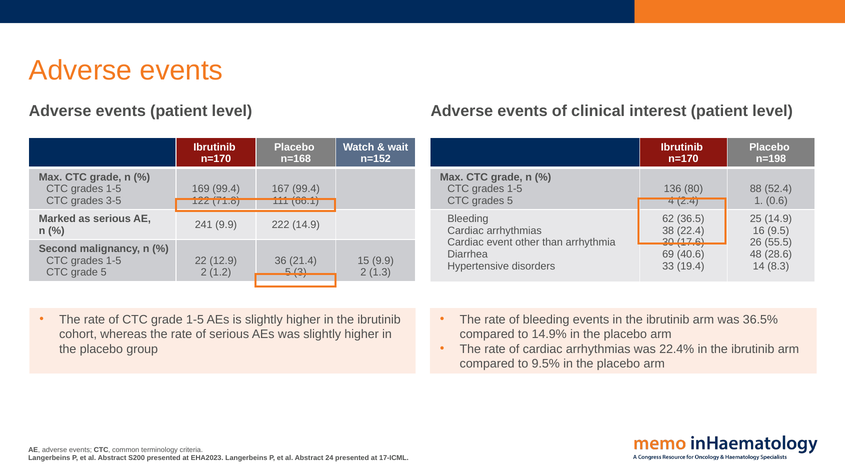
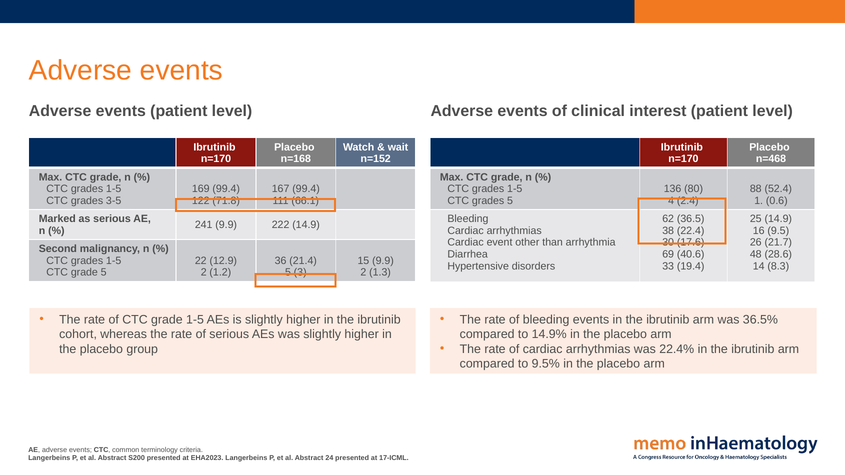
n=198: n=198 -> n=468 (771, 159)
55.5: 55.5 -> 21.7 (778, 243)
